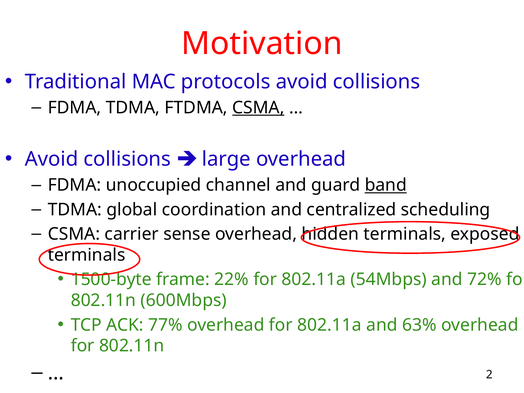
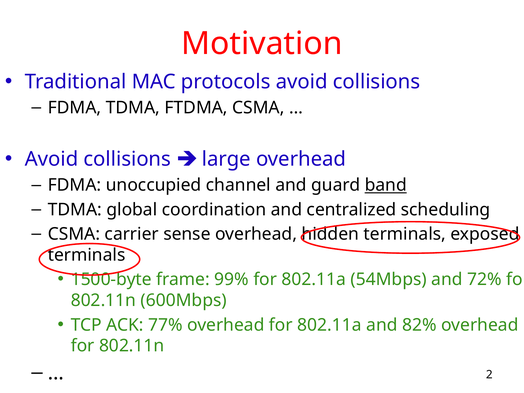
CSMA underline: present -> none (258, 108)
22%: 22% -> 99% (232, 280)
63%: 63% -> 82% (419, 325)
